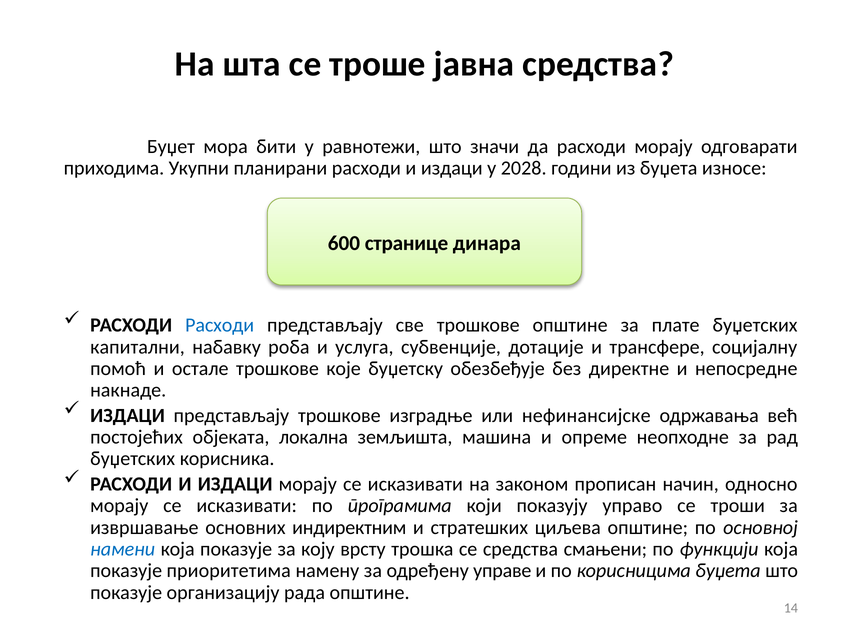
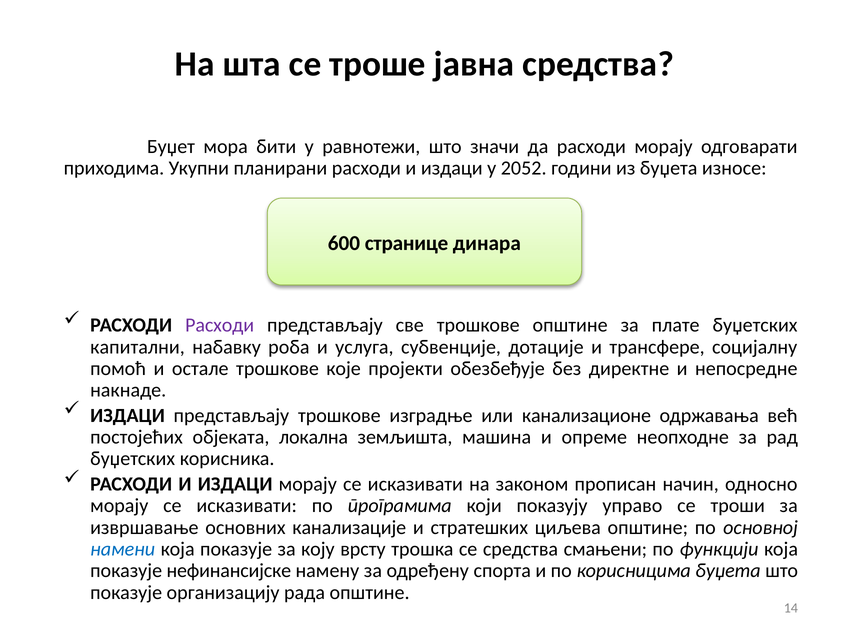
2028: 2028 -> 2052 (524, 168)
Расходи colour: blue -> purple (220, 325)
буџетску: буџетску -> пројекти (406, 368)
нефинансијске: нефинансијске -> канализационе (586, 415)
индиректним: индиректним -> канализације (349, 527)
приоритетима: приоритетима -> нефинансијске (229, 571)
управе: управе -> спорта (502, 571)
